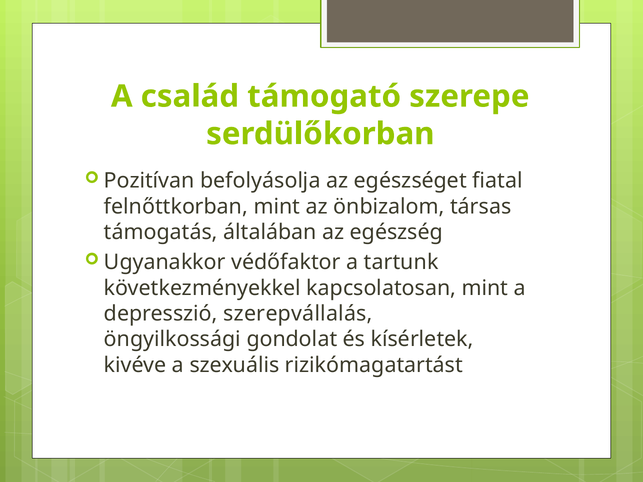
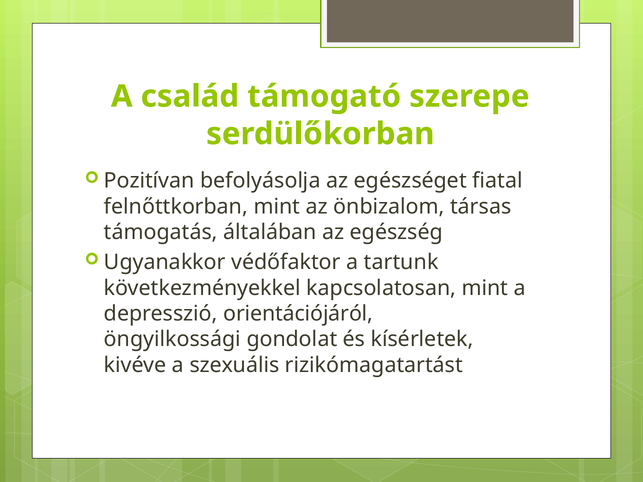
szerepvállalás: szerepvállalás -> orientációjáról (298, 314)
